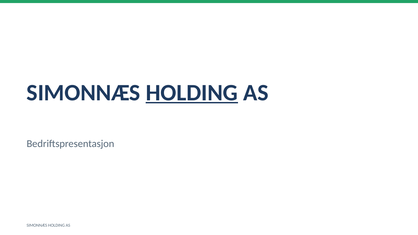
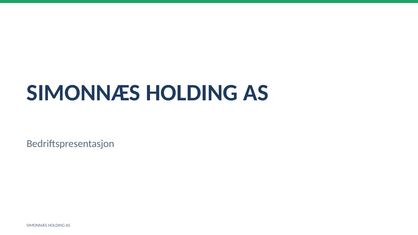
HOLDING underline: present -> none (192, 93)
